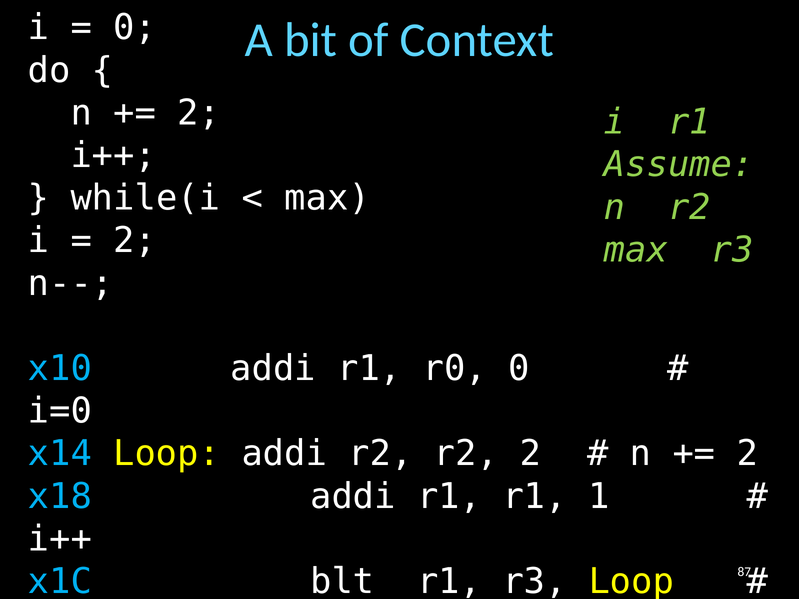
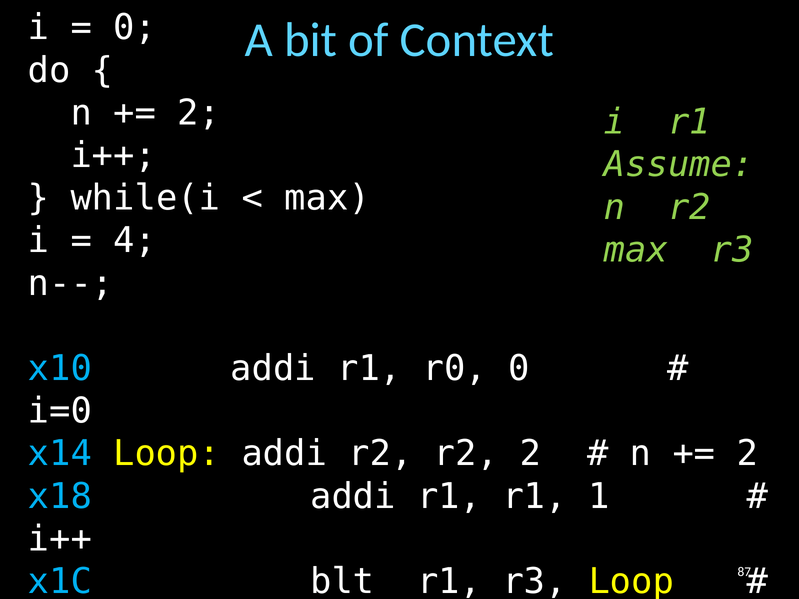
2: 2 -> 4 (135, 241)
